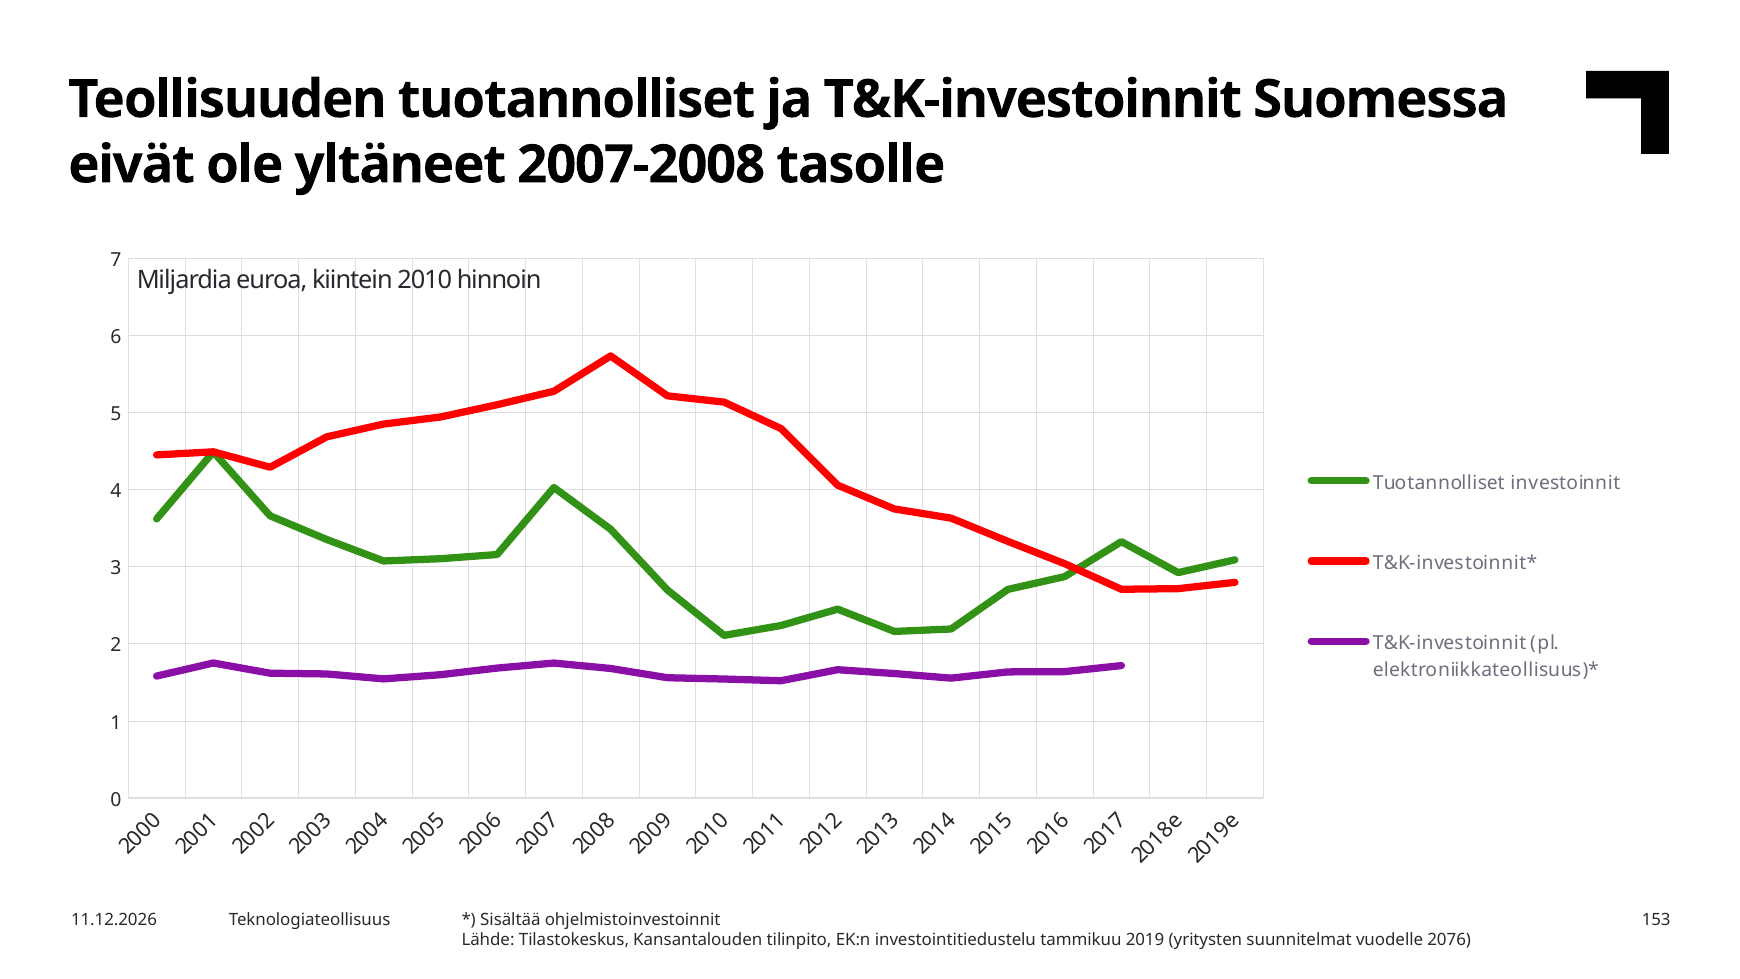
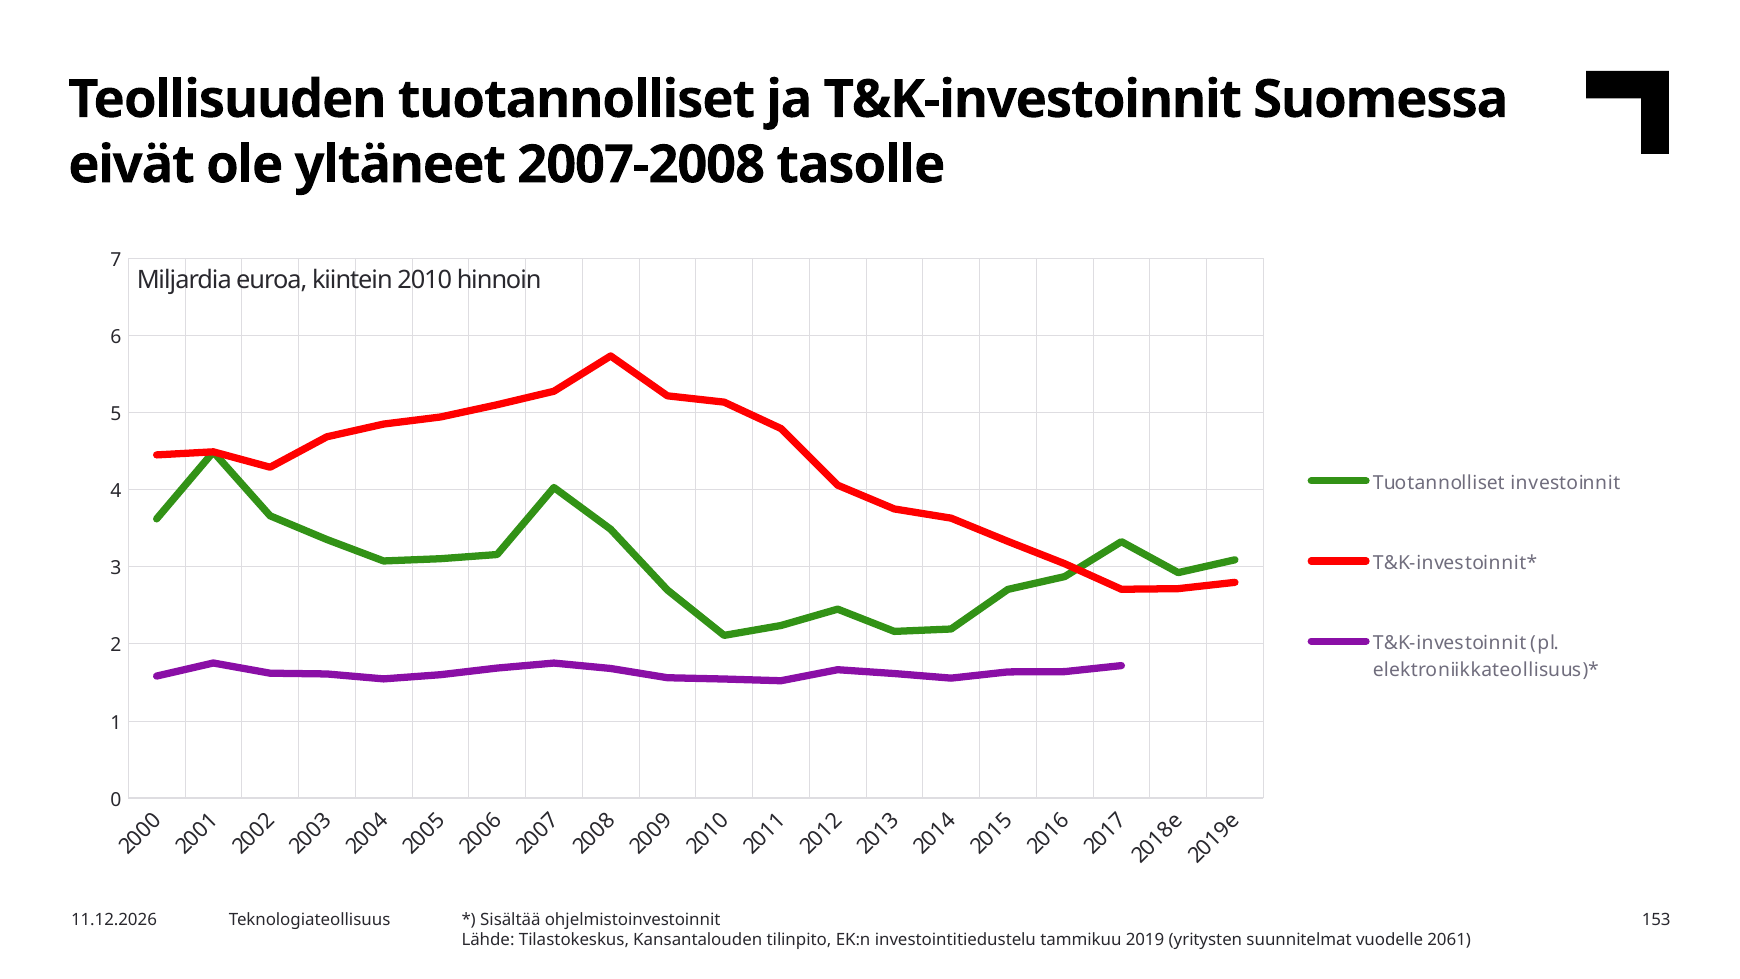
2076: 2076 -> 2061 (1449, 940)
